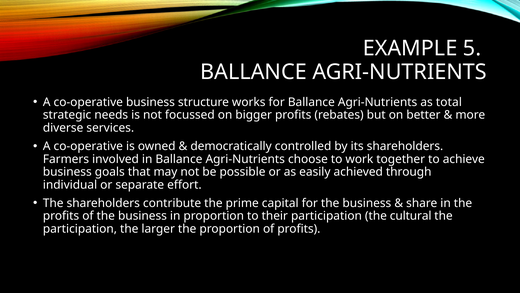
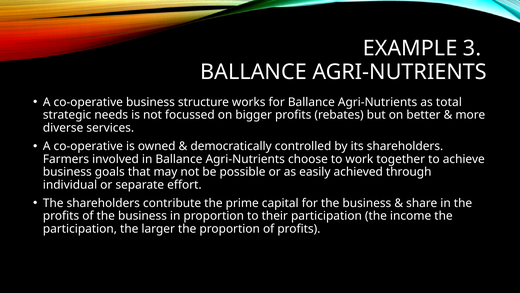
5: 5 -> 3 (472, 48)
cultural: cultural -> income (411, 216)
